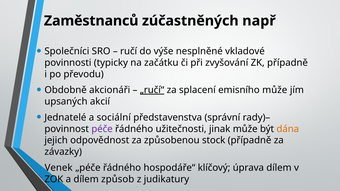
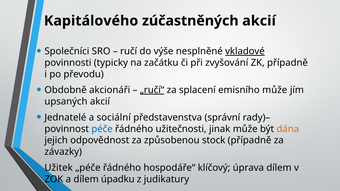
Zaměstnanců: Zaměstnanců -> Kapitálového (91, 21)
zúčastněných např: např -> akcií (259, 21)
vkladové underline: none -> present (245, 51)
péče colour: purple -> blue (102, 129)
Venek: Venek -> Užitek (59, 168)
způsob: způsob -> úpadku (118, 179)
